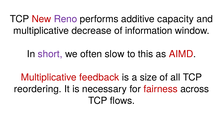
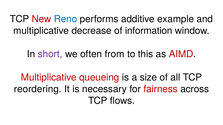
Reno colour: purple -> blue (65, 19)
capacity: capacity -> example (176, 19)
slow: slow -> from (115, 54)
feedback: feedback -> queueing (99, 78)
